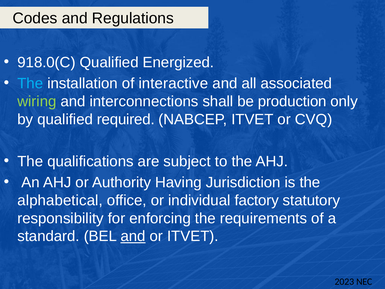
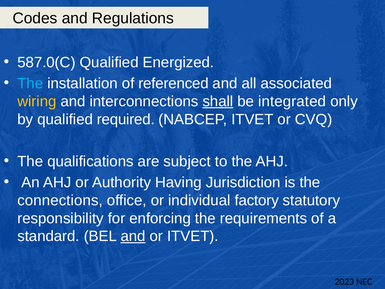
918.0(C: 918.0(C -> 587.0(C (46, 62)
interactive: interactive -> referenced (173, 83)
wiring colour: light green -> yellow (37, 101)
shall underline: none -> present (218, 101)
production: production -> integrated (292, 101)
alphabetical: alphabetical -> connections (60, 200)
